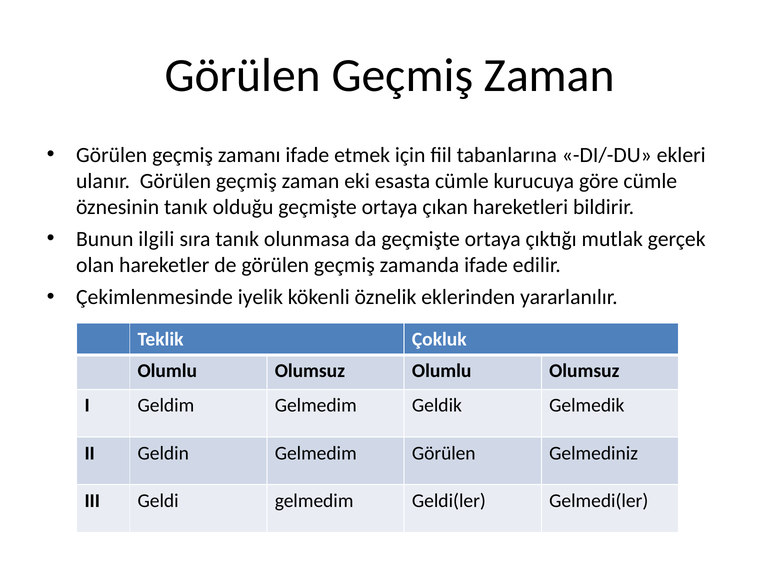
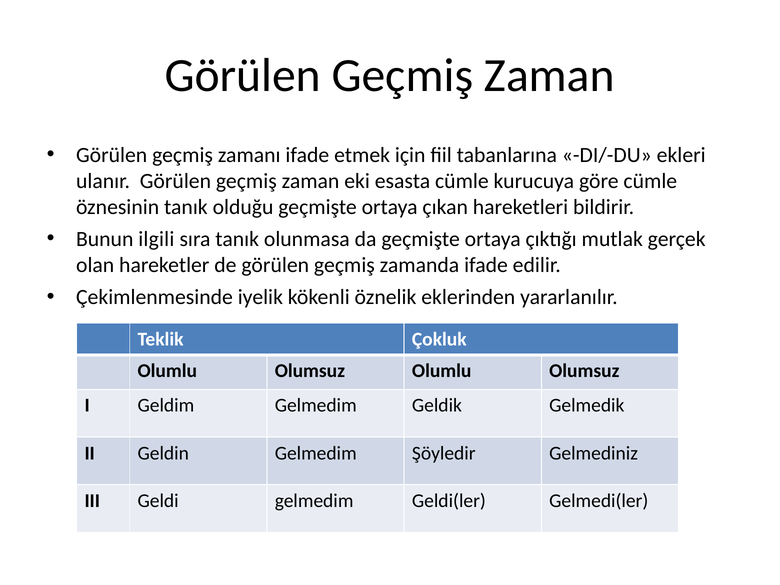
Gelmedim Görülen: Görülen -> Şöyledir (444, 453)
